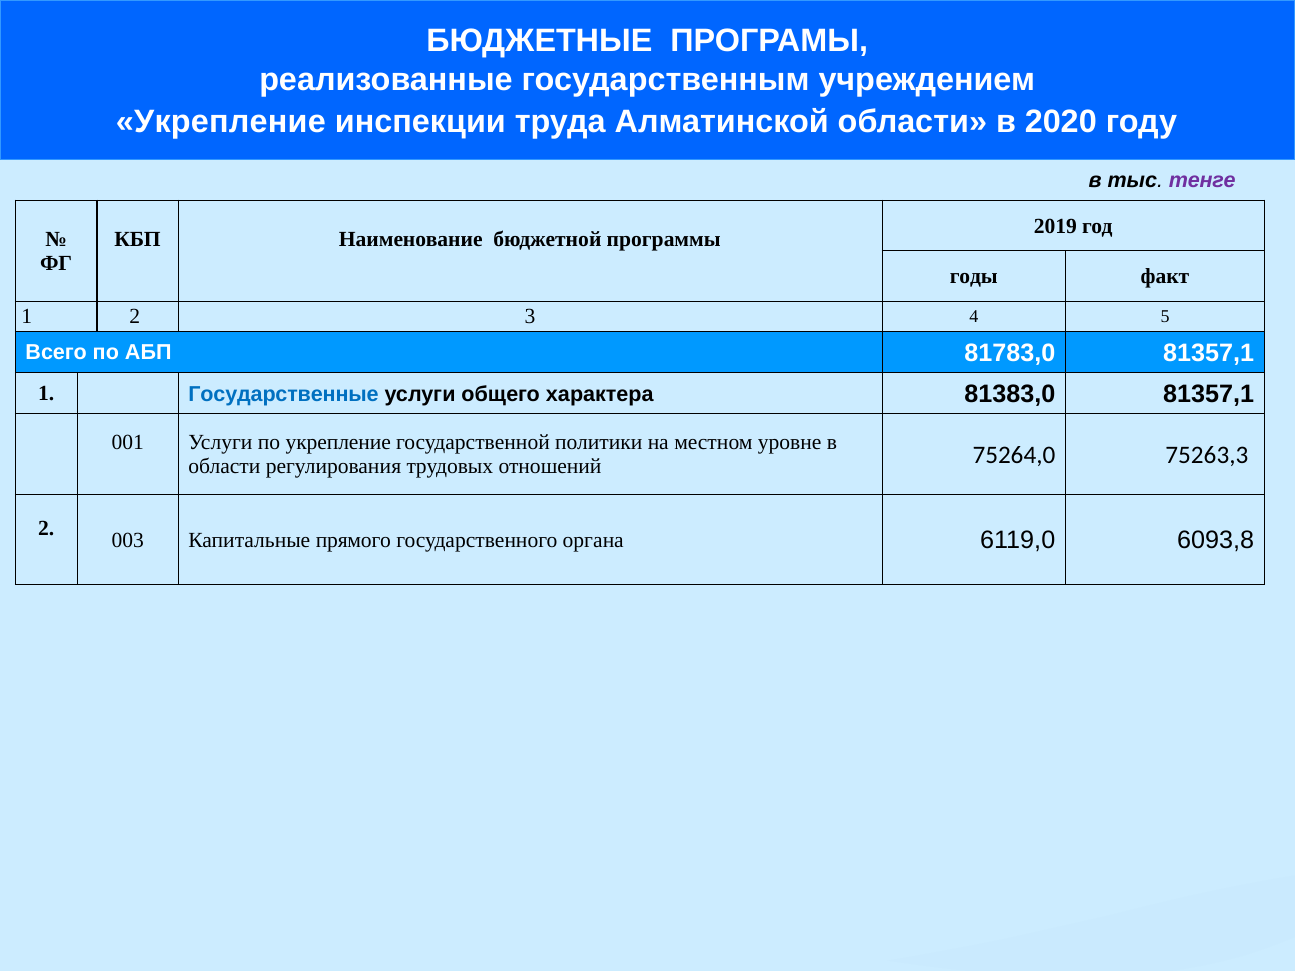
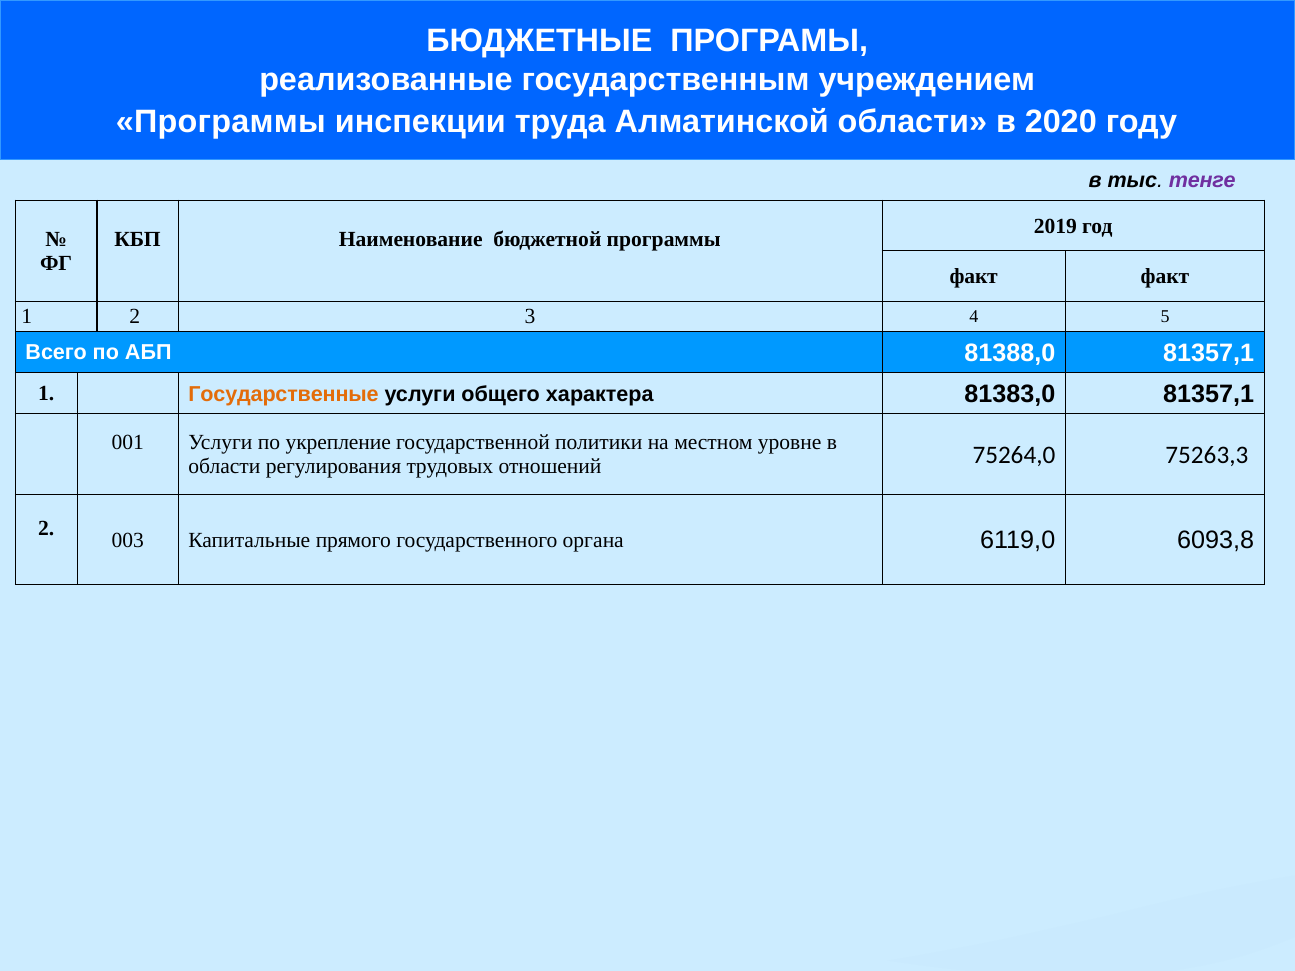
Укрепление: Укрепление -> Программы (221, 122)
годы: годы -> факт (974, 277)
81783,0: 81783,0 -> 81388,0 (1010, 353)
Государственные colour: blue -> orange (284, 394)
